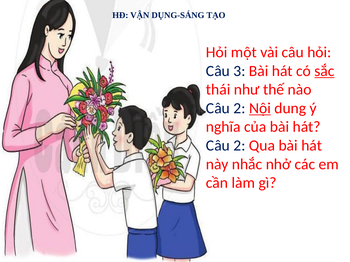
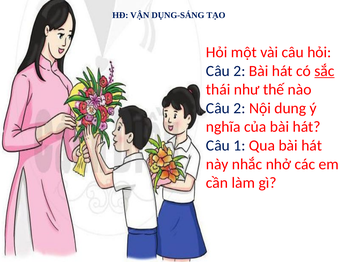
3: 3 -> 2 (239, 71)
Nội underline: present -> none (260, 108)
2: 2 -> 1 (239, 146)
